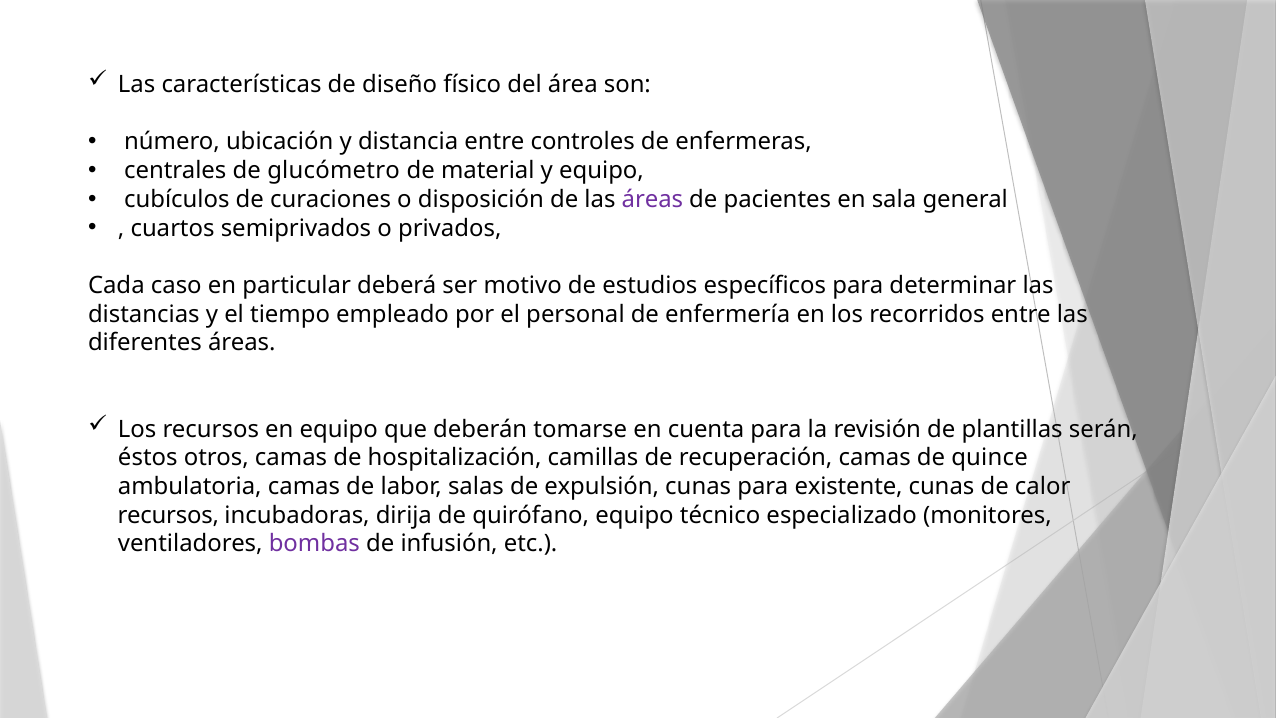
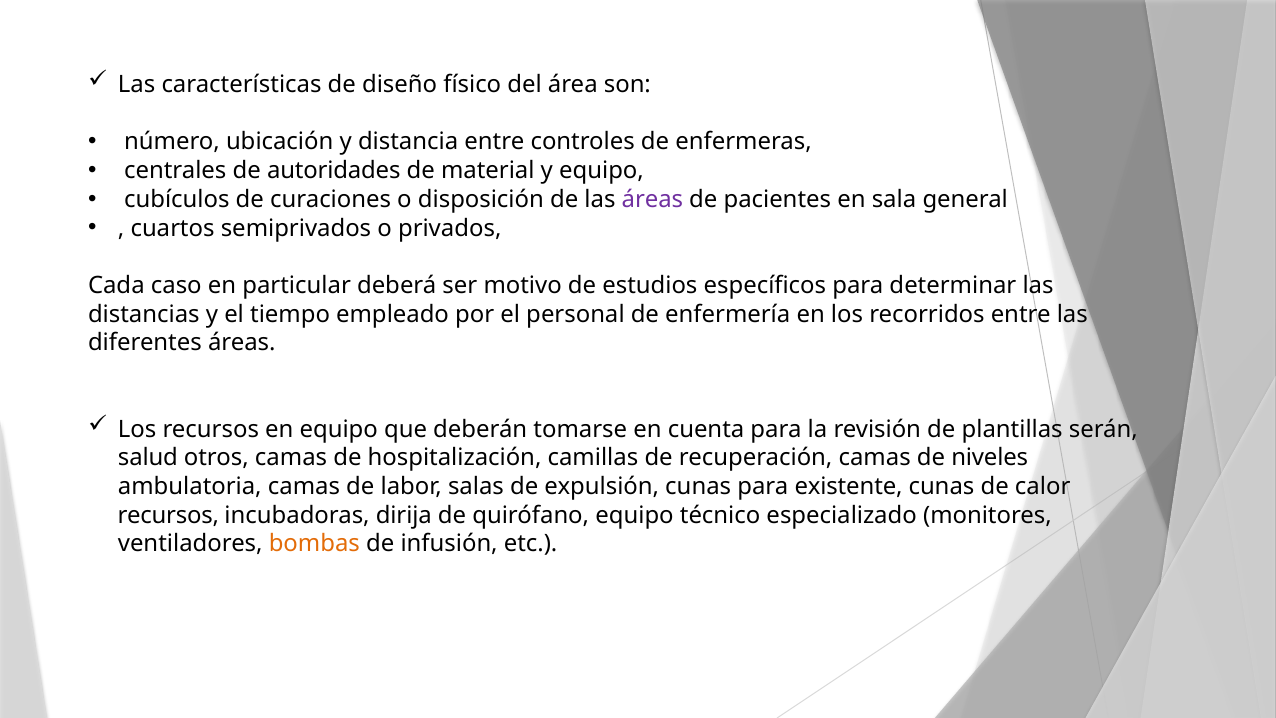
glucómetro: glucómetro -> autoridades (334, 171)
éstos: éstos -> salud (148, 458)
quince: quince -> niveles (990, 458)
bombas colour: purple -> orange (314, 544)
